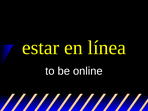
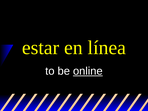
online underline: none -> present (88, 71)
